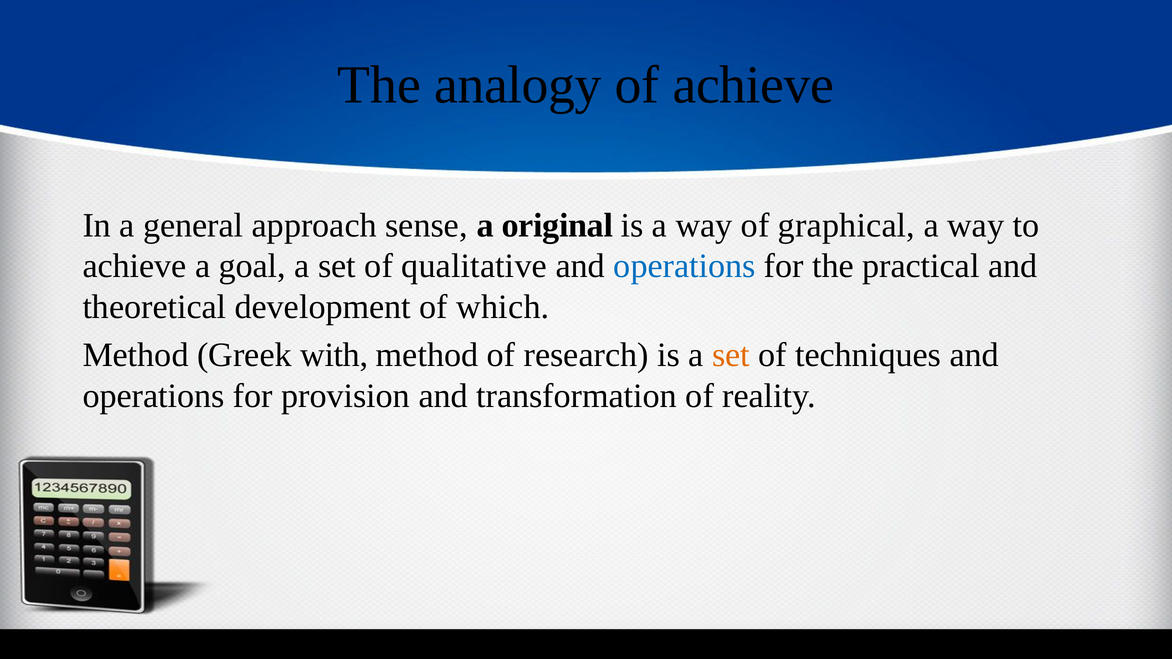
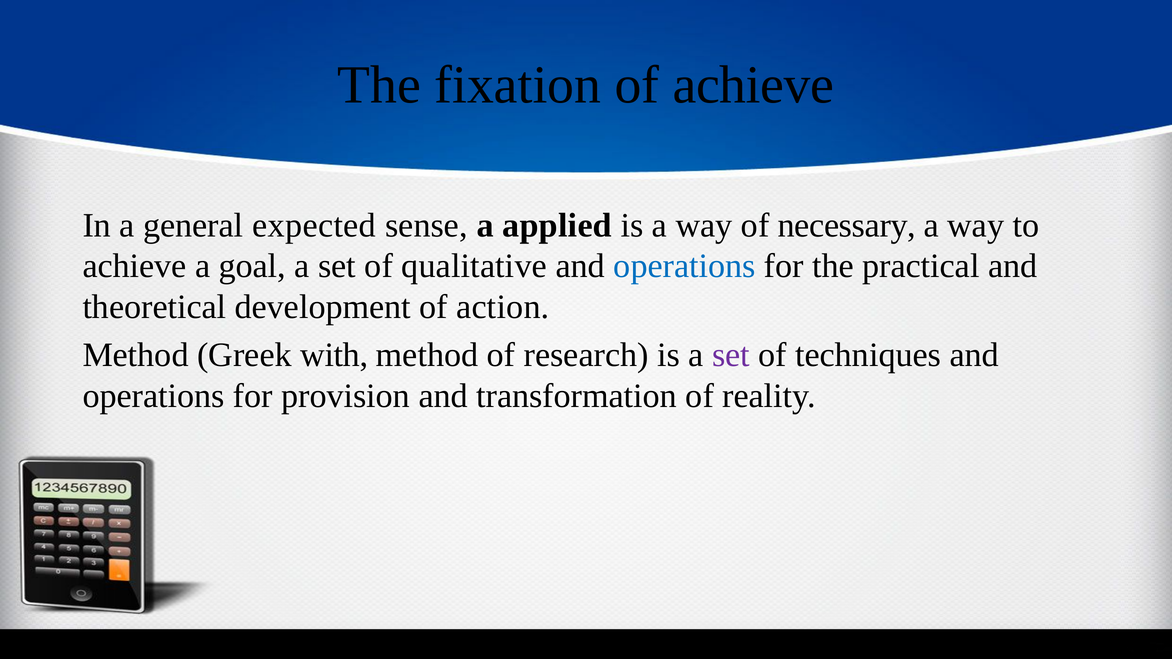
analogy: analogy -> fixation (518, 85)
approach: approach -> expected (314, 225)
original: original -> applied (557, 225)
graphical: graphical -> necessary (847, 225)
which: which -> action (503, 307)
set colour: orange -> purple (731, 355)
